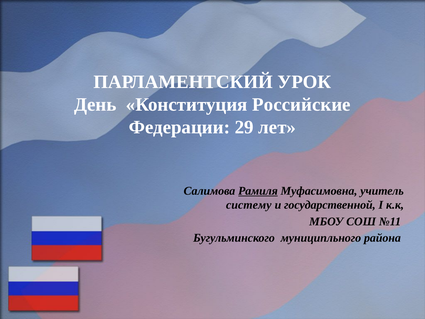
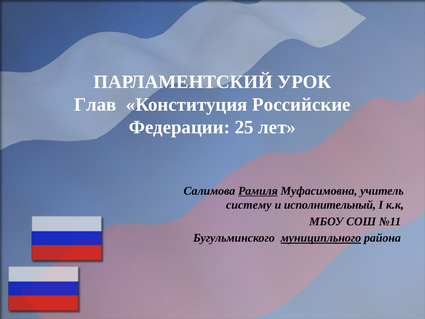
День: День -> Глав (95, 105)
29: 29 -> 25 (244, 127)
государственной: государственной -> исполнительный (330, 205)
муниципльного underline: none -> present (321, 238)
